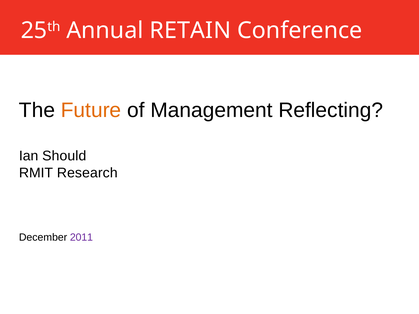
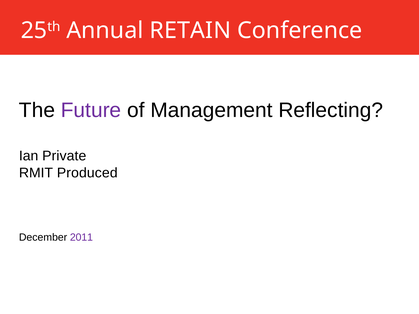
Future colour: orange -> purple (91, 111)
Should: Should -> Private (64, 156)
Research: Research -> Produced (87, 173)
